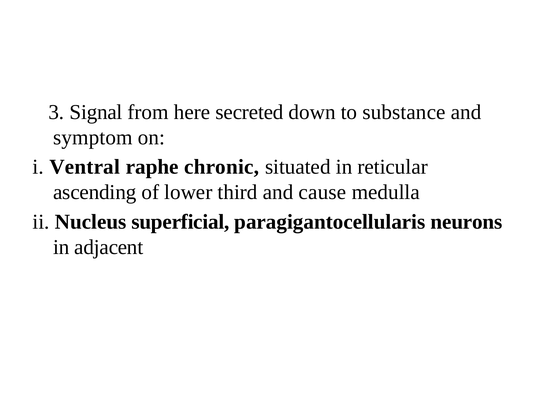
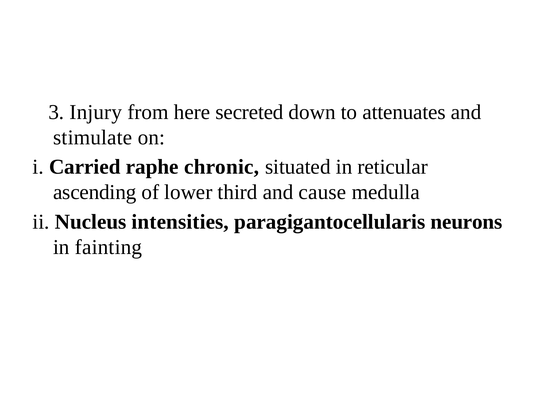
Signal: Signal -> Injury (96, 112)
substance: substance -> attenuates (404, 112)
symptom: symptom -> stimulate (93, 137)
Ventral: Ventral -> Carried (85, 167)
superficial: superficial -> intensities (180, 222)
adjacent: adjacent -> fainting (109, 247)
